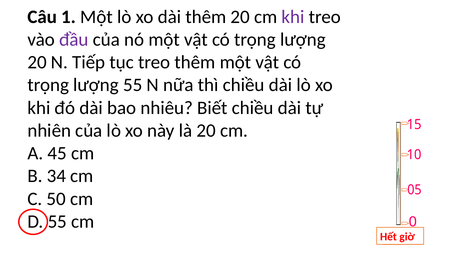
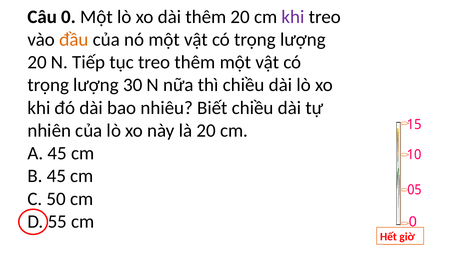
1: 1 -> 0 (69, 17)
đầu colour: purple -> orange (74, 40)
lượng 55: 55 -> 30 (133, 85)
B 34: 34 -> 45 (56, 176)
